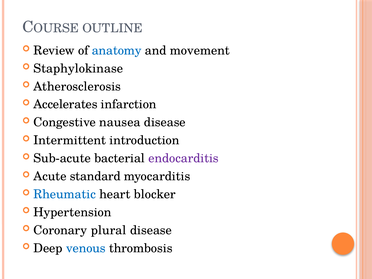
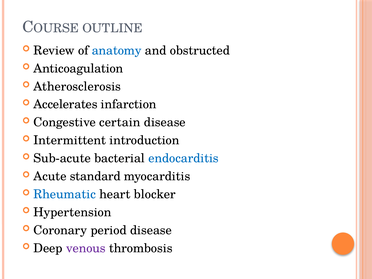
movement: movement -> obstructed (200, 50)
Staphylokinase: Staphylokinase -> Anticoagulation (78, 68)
nausea: nausea -> certain (120, 122)
endocarditis colour: purple -> blue (184, 158)
plural: plural -> period (109, 230)
venous colour: blue -> purple (86, 248)
